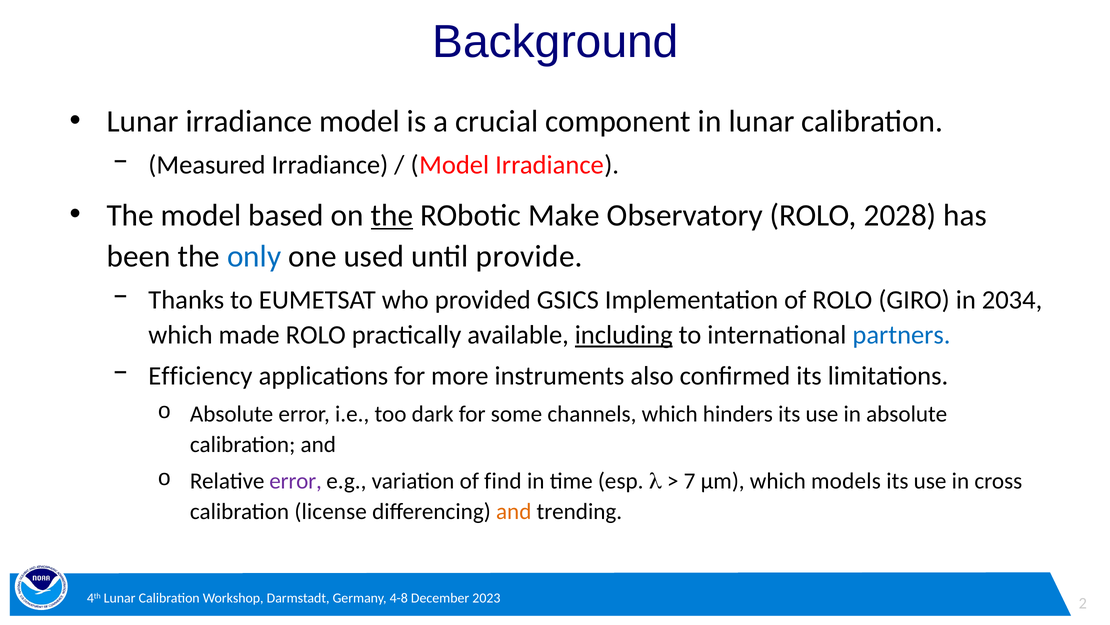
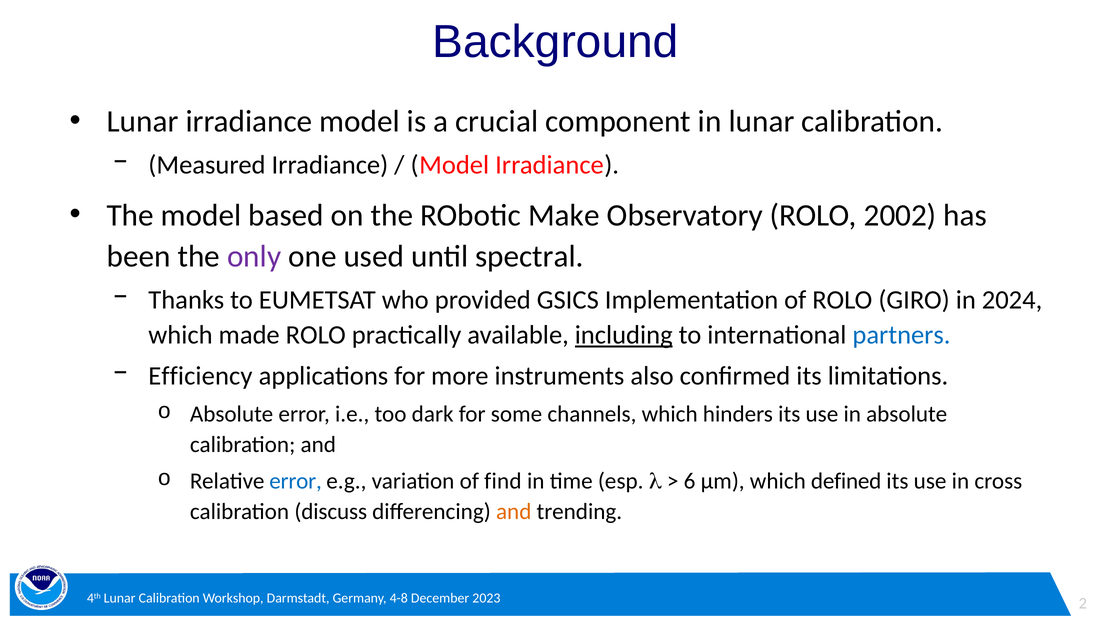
the underline: present -> none (392, 215)
2028: 2028 -> 2002 (900, 215)
only colour: blue -> purple (254, 256)
provide: provide -> spectral (529, 256)
2034: 2034 -> 2024 (1012, 300)
error colour: purple -> blue (296, 480)
7: 7 -> 6 (690, 480)
models: models -> defined (846, 480)
license: license -> discuss (331, 511)
